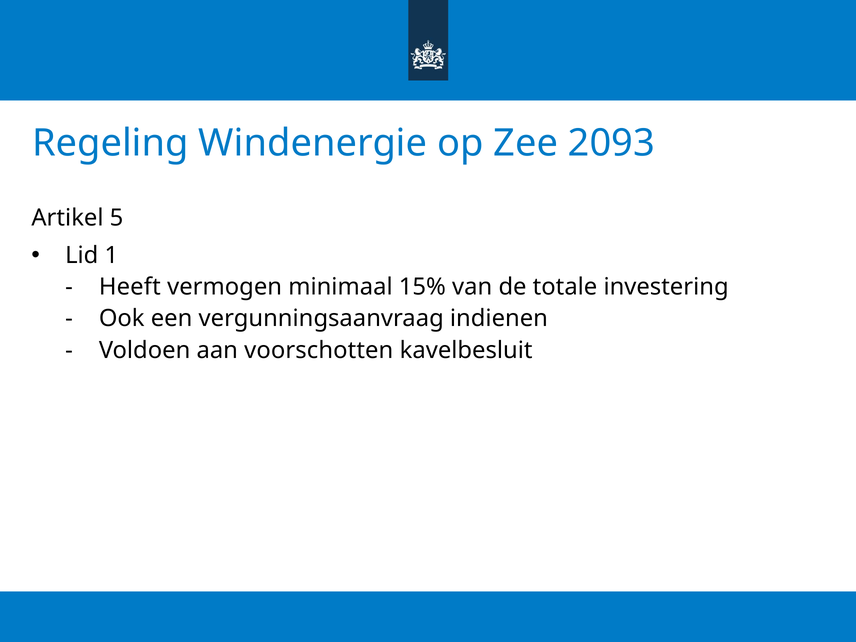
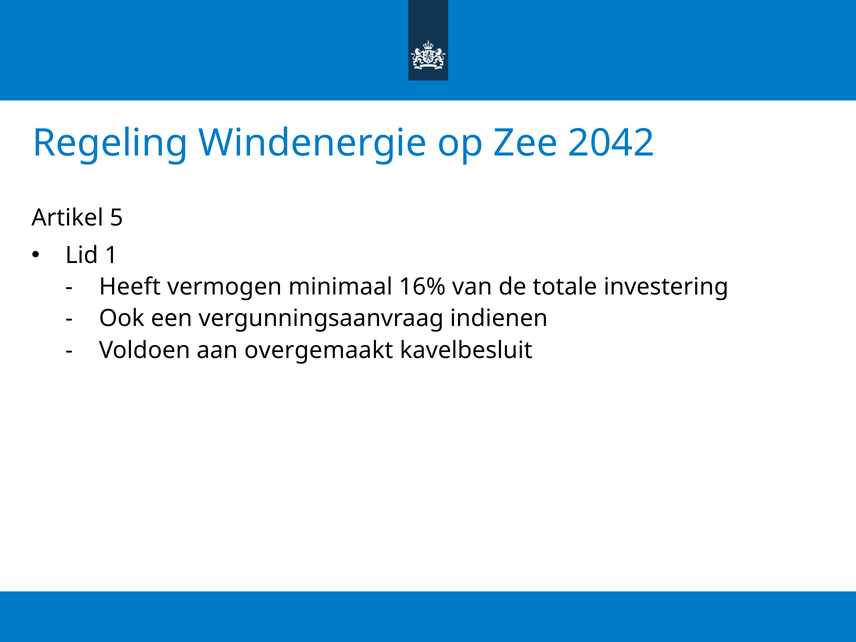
2093: 2093 -> 2042 (611, 143)
15%: 15% -> 16% (422, 287)
voorschotten: voorschotten -> overgemaakt (319, 350)
